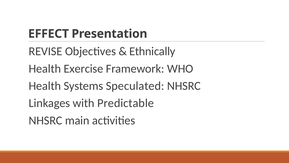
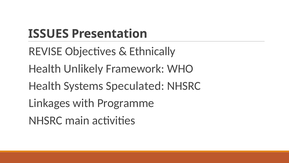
EFFECT: EFFECT -> ISSUES (48, 34)
Exercise: Exercise -> Unlikely (83, 68)
Predictable: Predictable -> Programme (126, 103)
